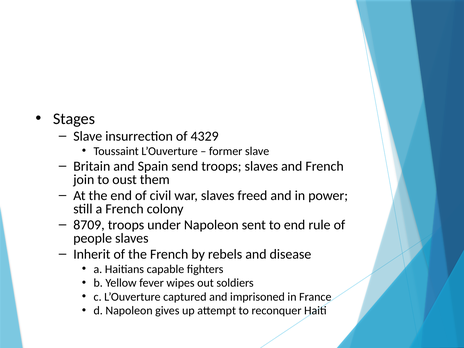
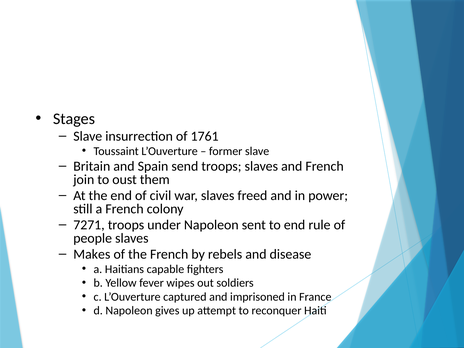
4329: 4329 -> 1761 (205, 136)
8709: 8709 -> 7271 (89, 225)
Inherit: Inherit -> Makes (92, 254)
